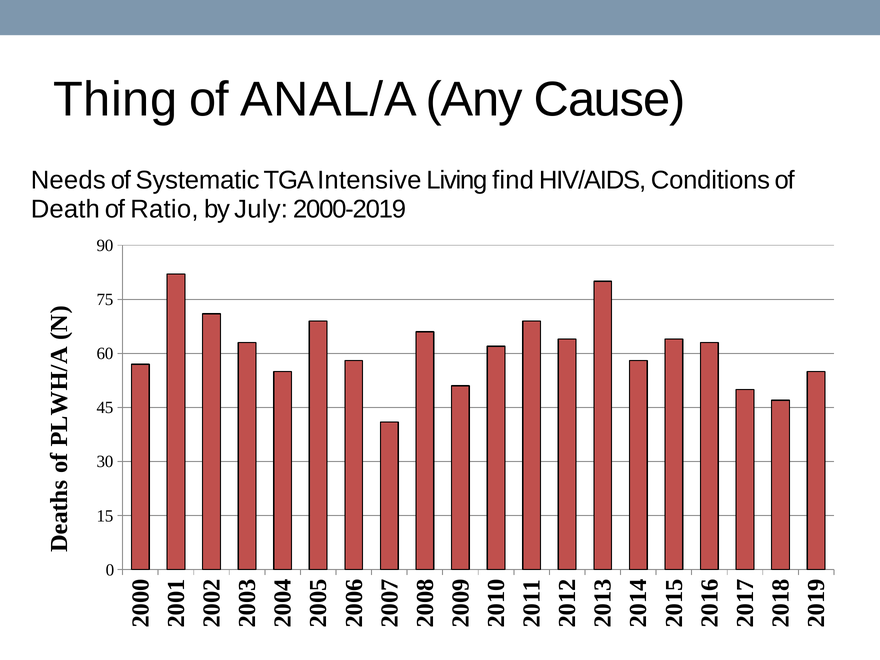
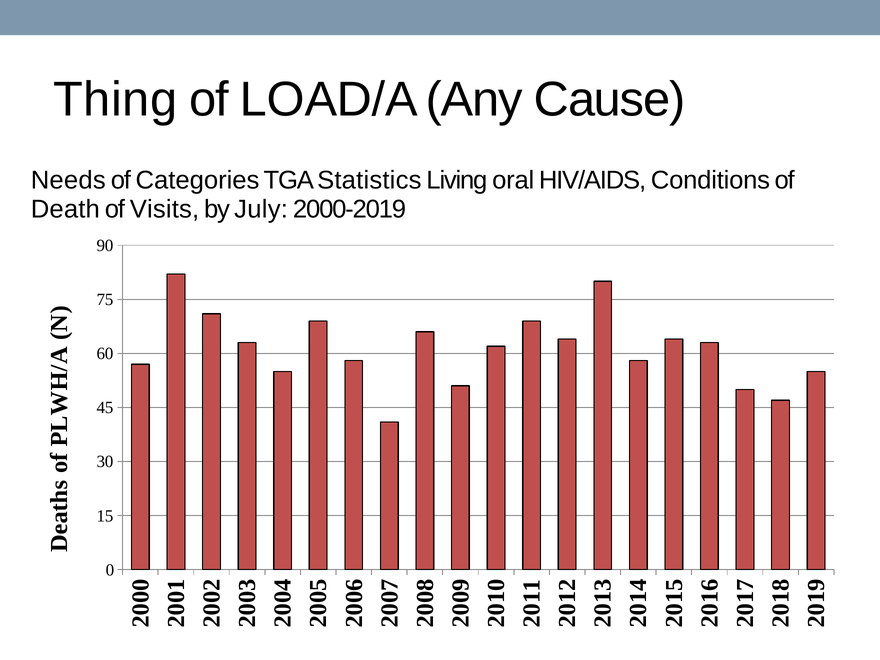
ANAL/A: ANAL/A -> LOAD/A (329, 100)
Systematic: Systematic -> Categories (198, 180)
Intensive: Intensive -> Statistics (369, 180)
find: find -> oral (513, 180)
Ratio: Ratio -> Visits (164, 209)
